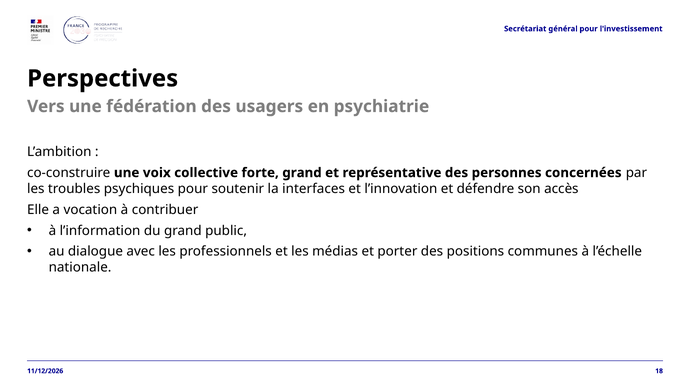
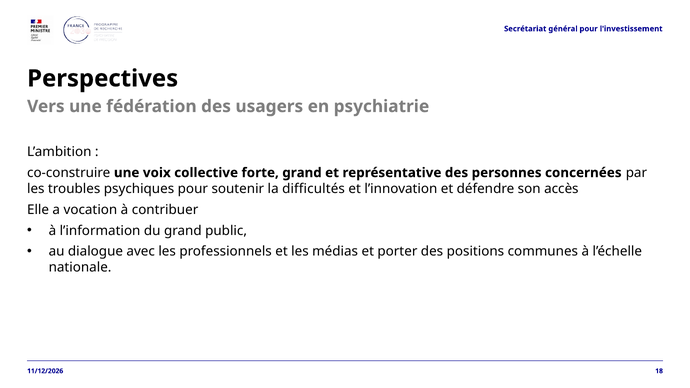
interfaces: interfaces -> difficultés (314, 189)
